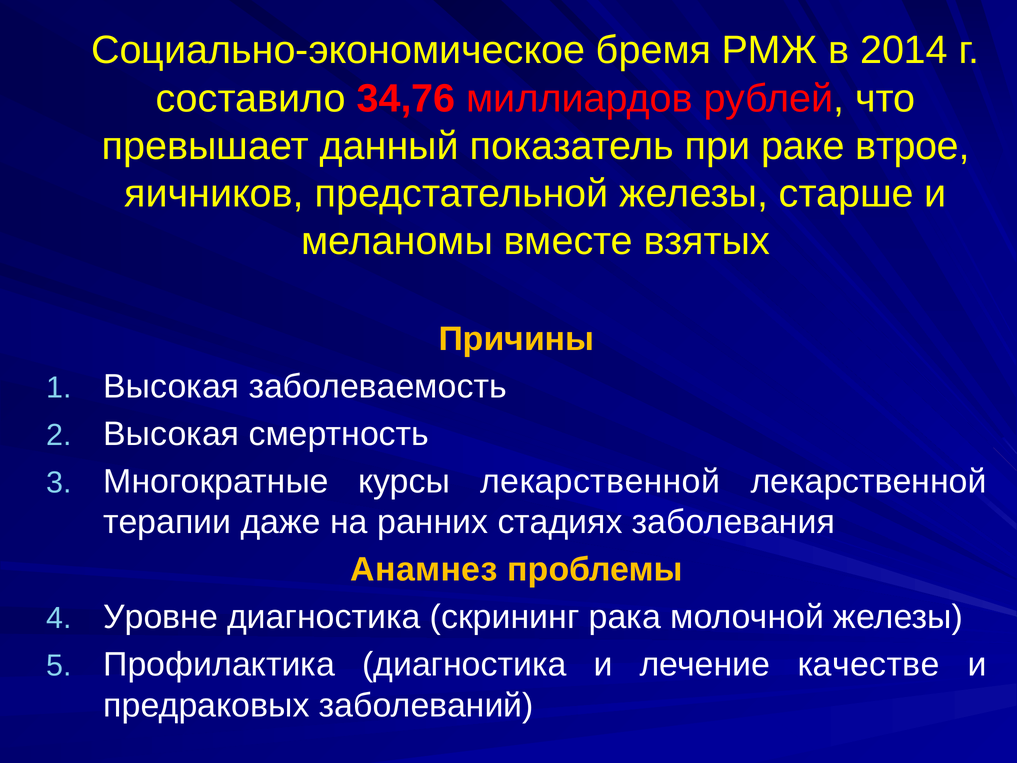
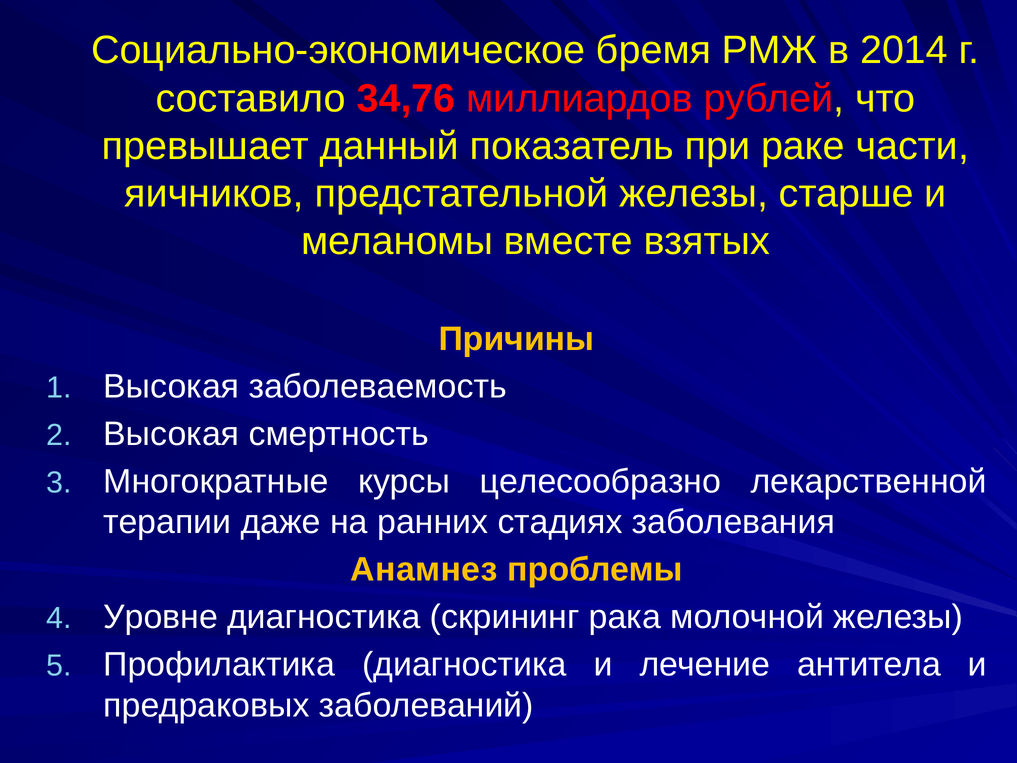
втрое: втрое -> части (912, 146)
курсы лекарственной: лекарственной -> целесообразно (600, 481)
качестве: качестве -> антитела (869, 664)
